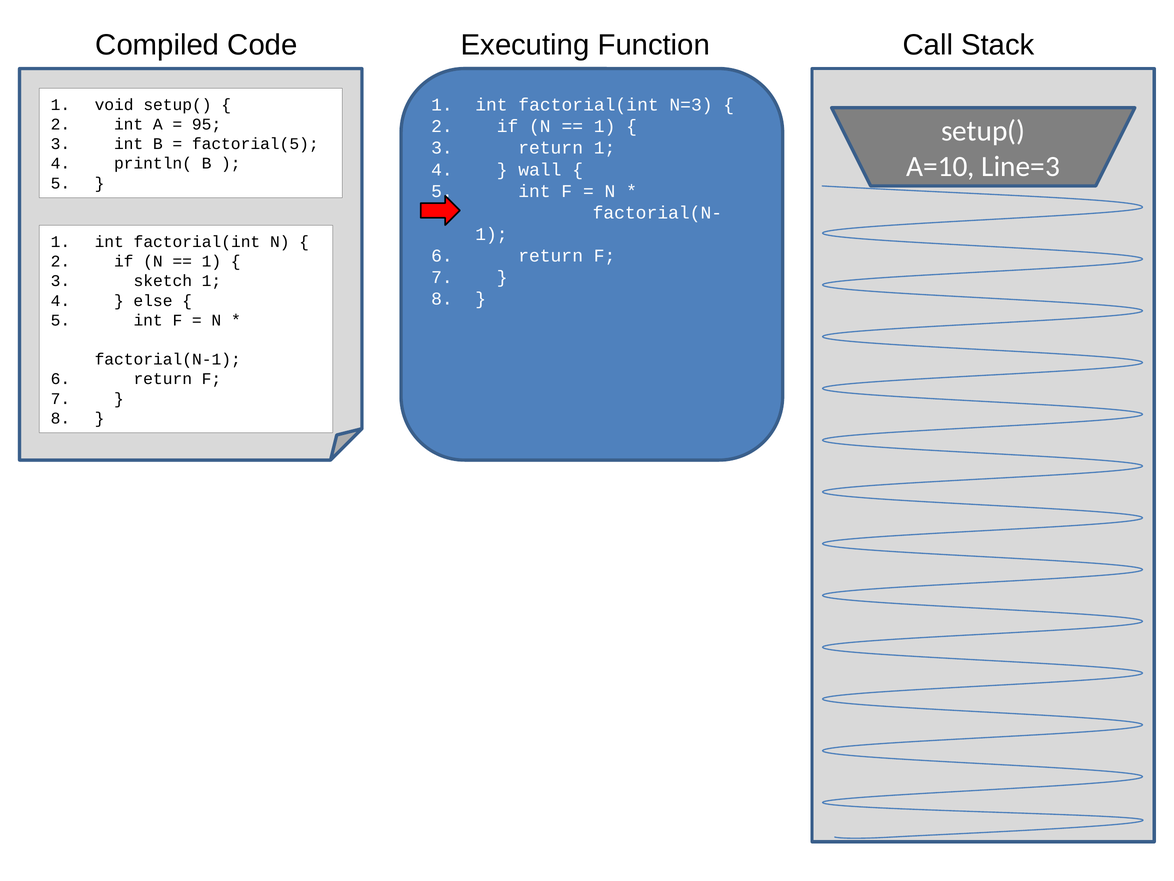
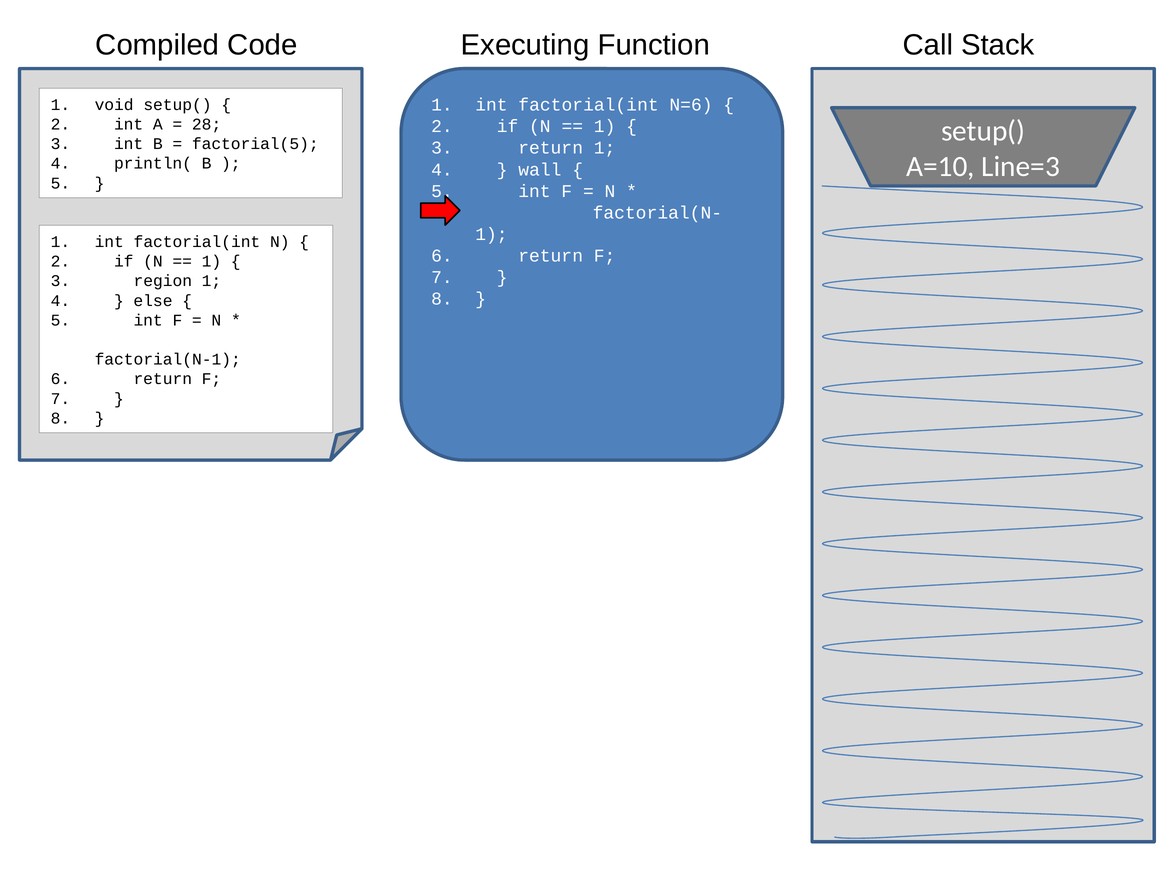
N=3: N=3 -> N=6 (691, 105)
95: 95 -> 28 (207, 124)
sketch: sketch -> region (163, 281)
